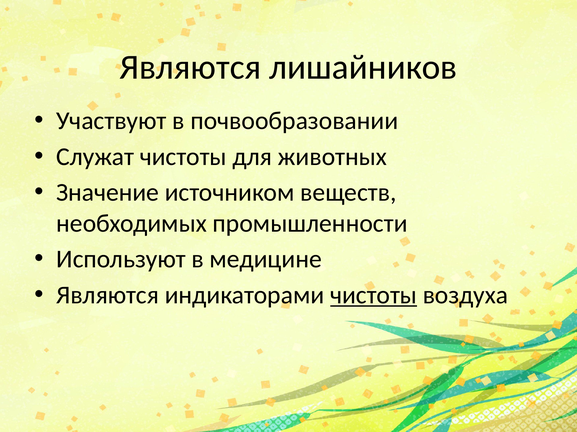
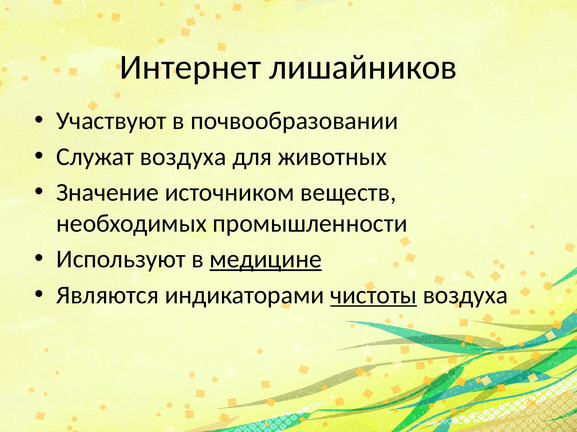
Являются: Являются -> Интернет (190, 67)
Служат чистоты: чистоты -> воздуха (183, 157)
медицине underline: none -> present (266, 260)
